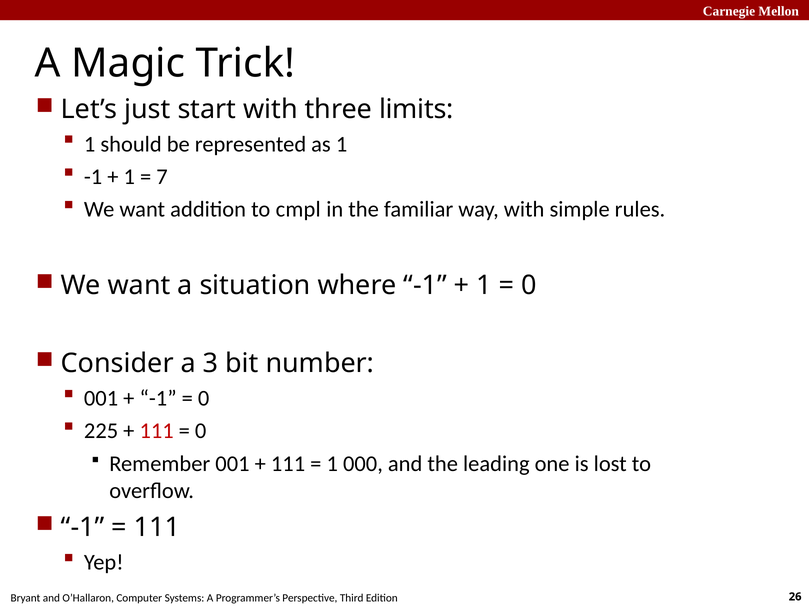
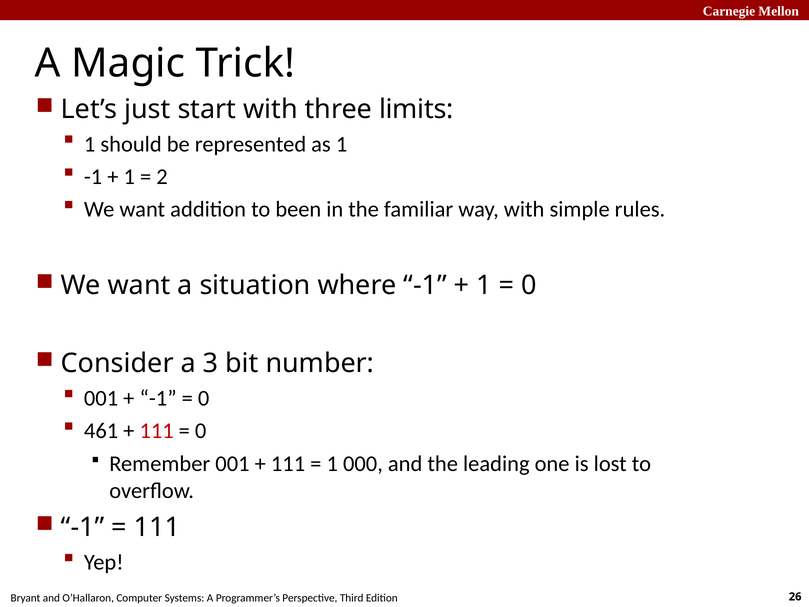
7: 7 -> 2 (162, 177)
cmpl: cmpl -> been (298, 209)
225: 225 -> 461 (101, 431)
